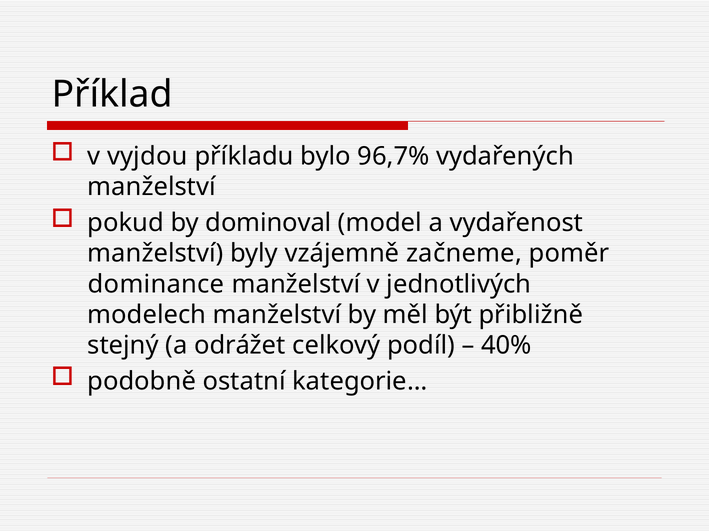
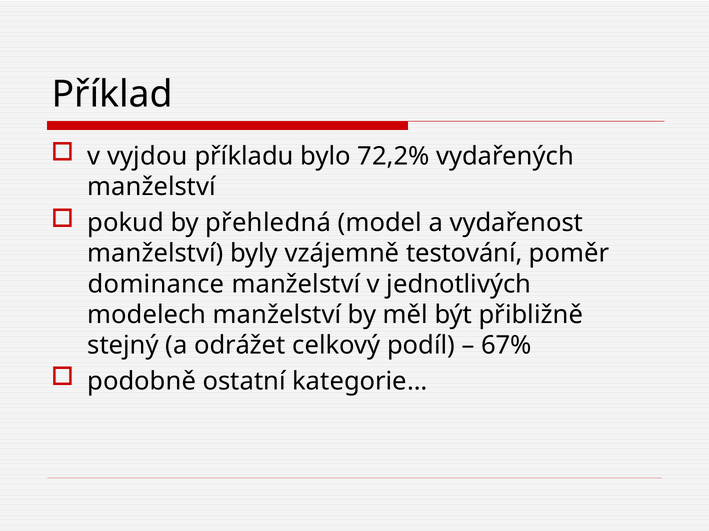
96,7%: 96,7% -> 72,2% (393, 157)
dominoval: dominoval -> přehledná (268, 223)
začneme: začneme -> testování (464, 254)
40%: 40% -> 67% (506, 346)
